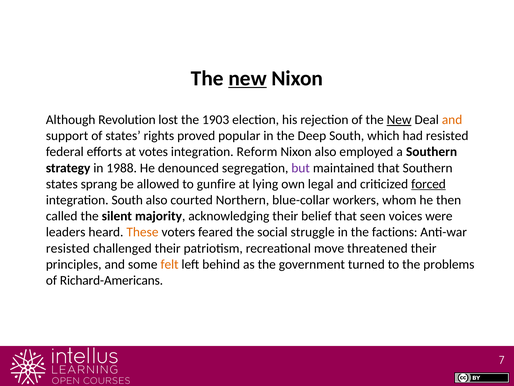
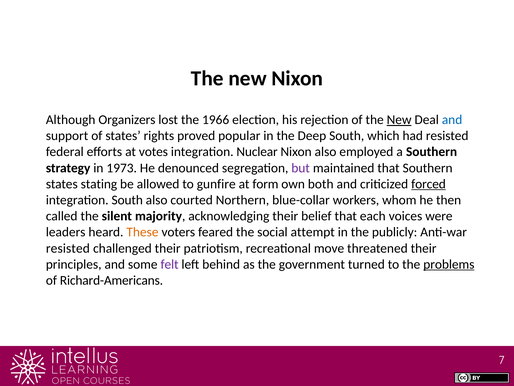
new underline: present -> none (248, 78)
Revolution: Revolution -> Organizers (127, 120)
1903: 1903 -> 1966 (216, 120)
and colour: orange -> blue (452, 120)
Reform: Reform -> Nuclear (257, 152)
1988: 1988 -> 1973 (122, 168)
sprang: sprang -> stating (99, 184)
lying: lying -> form (265, 184)
legal: legal -> both (321, 184)
seen: seen -> each (373, 216)
struggle: struggle -> attempt (313, 232)
factions: factions -> publicly (395, 232)
felt colour: orange -> purple (170, 264)
problems underline: none -> present (449, 264)
